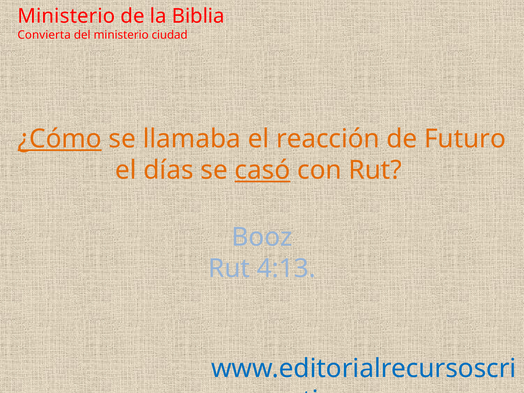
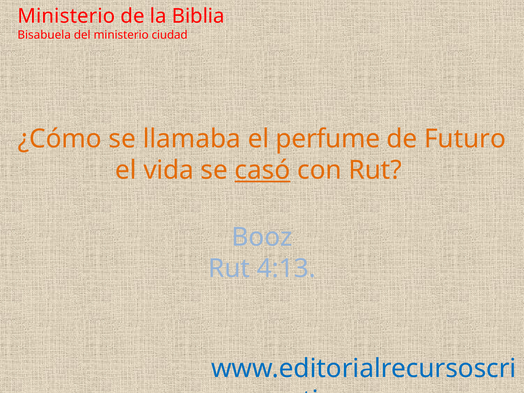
Convierta: Convierta -> Bisabuela (44, 35)
¿Cómo underline: present -> none (60, 139)
reacción: reacción -> perfume (328, 139)
días: días -> vida (169, 170)
